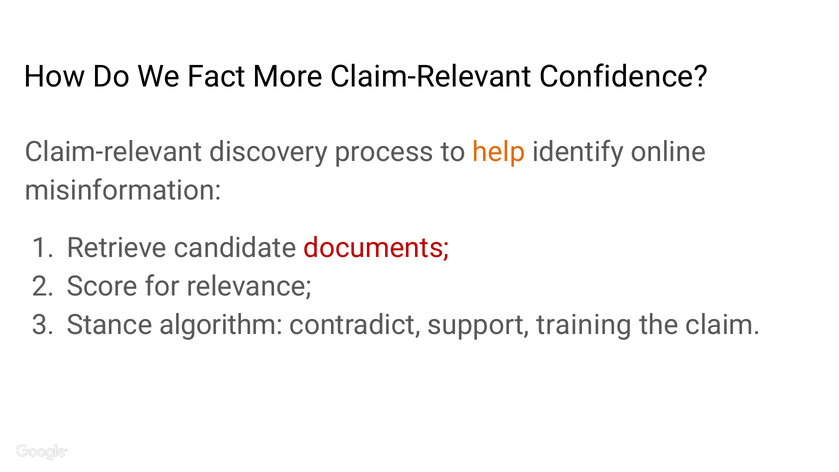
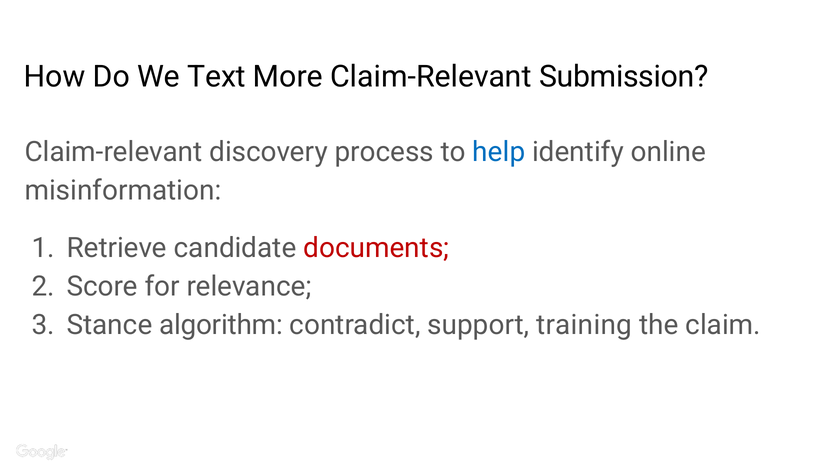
Fact: Fact -> Text (217, 77)
Confidence: Confidence -> Submission (624, 77)
help colour: orange -> blue (499, 152)
